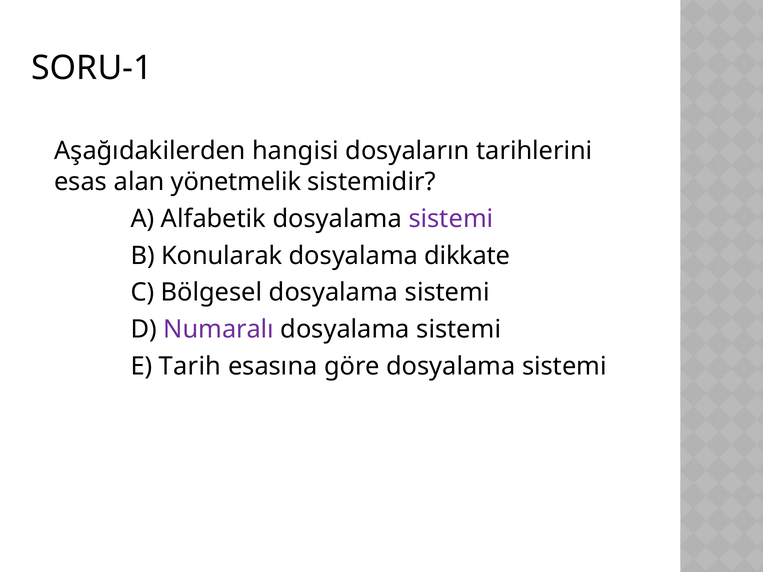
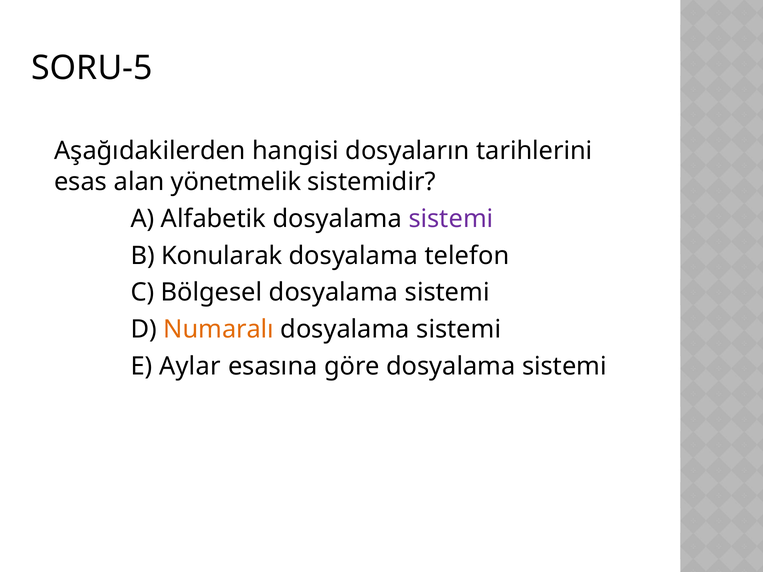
SORU-1: SORU-1 -> SORU-5 (92, 68)
dikkate: dikkate -> telefon (467, 256)
Numaralı colour: purple -> orange (219, 330)
Tarih: Tarih -> Aylar (190, 366)
